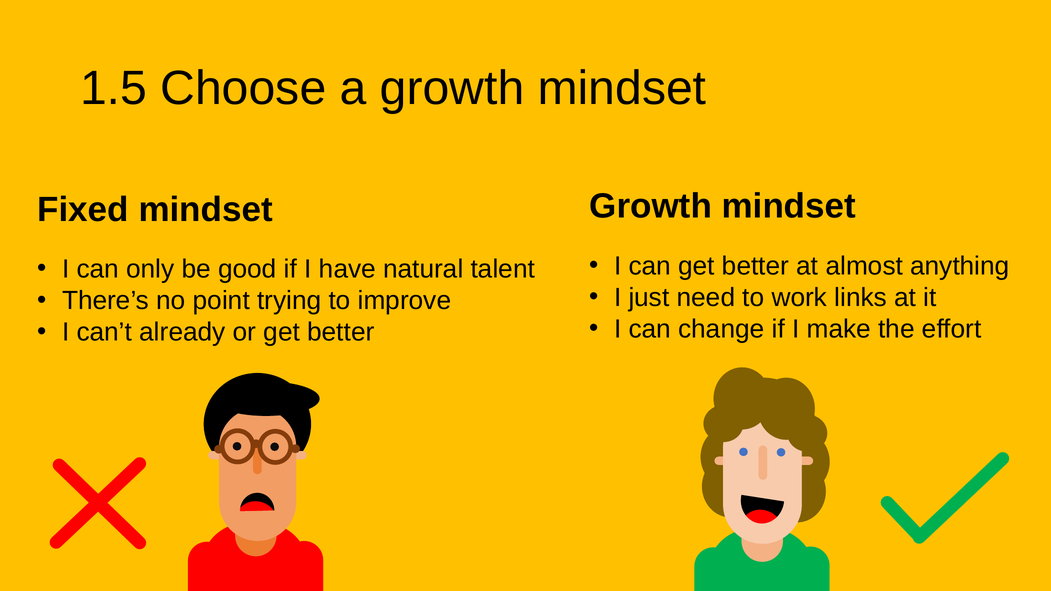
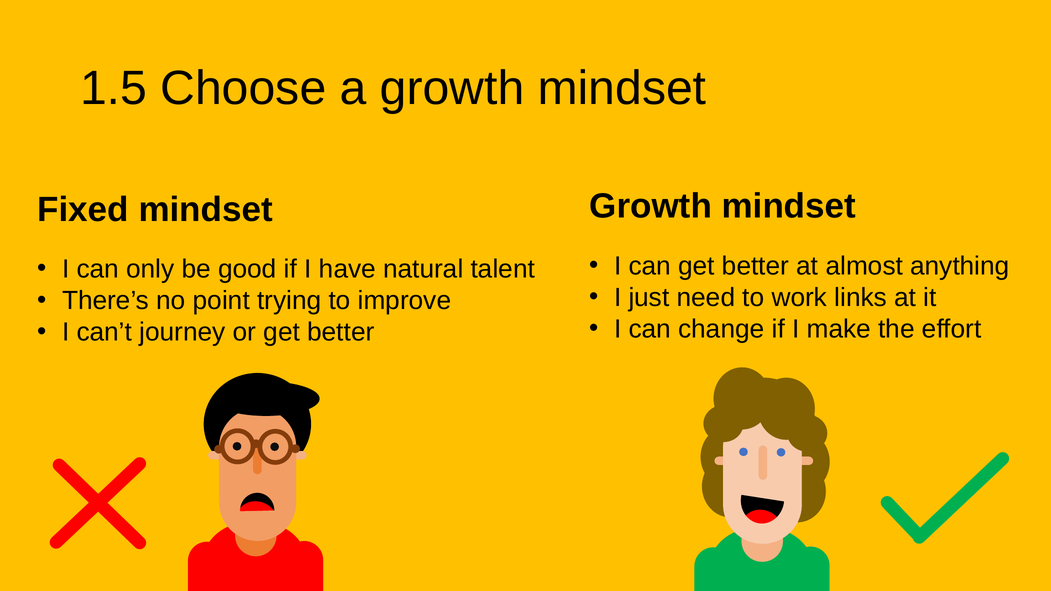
already: already -> journey (182, 332)
